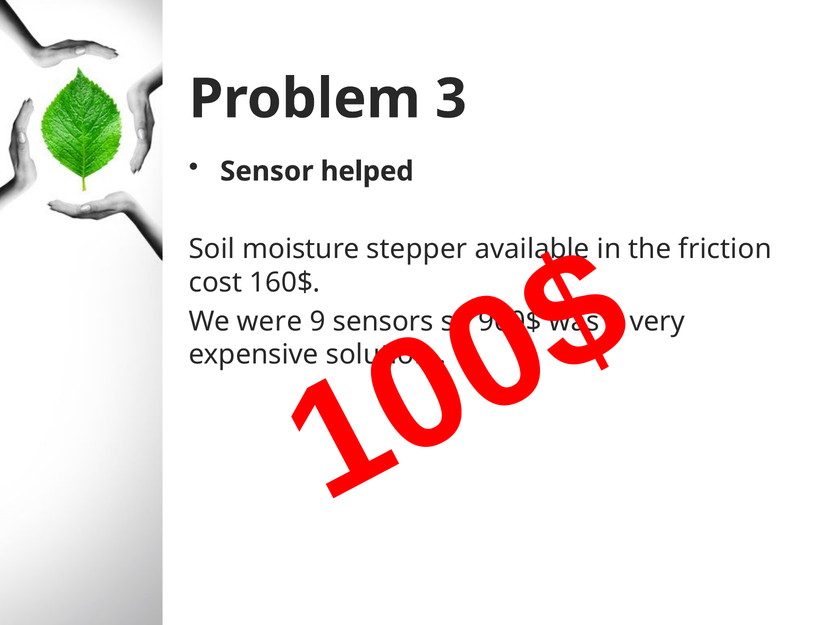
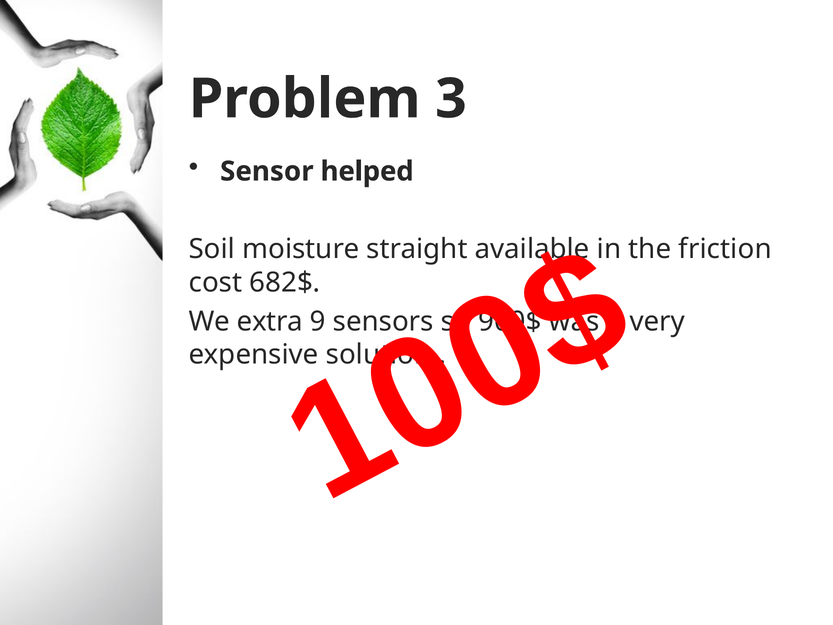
stepper: stepper -> straight (417, 249)
160$: 160$ -> 682$ (285, 282)
were: were -> extra (270, 321)
